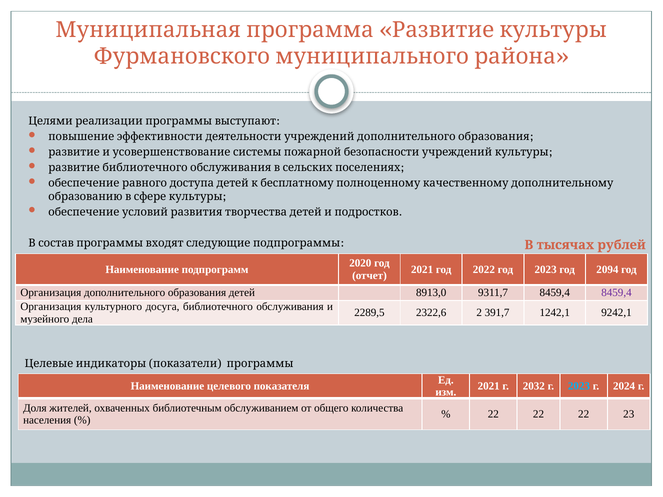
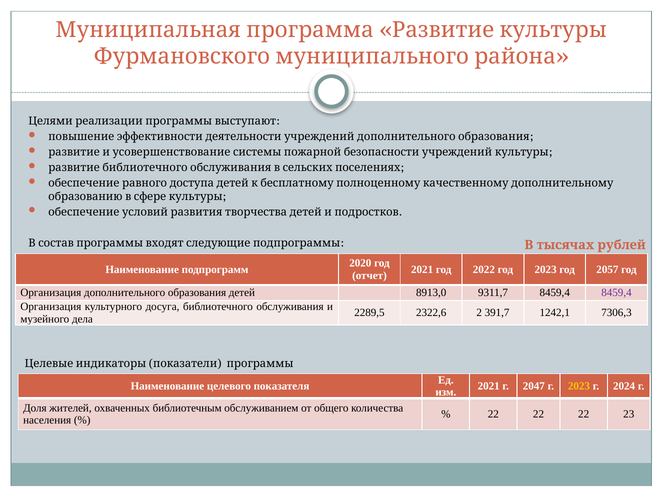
2094: 2094 -> 2057 (607, 270)
9242,1: 9242,1 -> 7306,3 (616, 313)
2032: 2032 -> 2047 (534, 386)
2023 colour: light blue -> yellow (579, 386)
